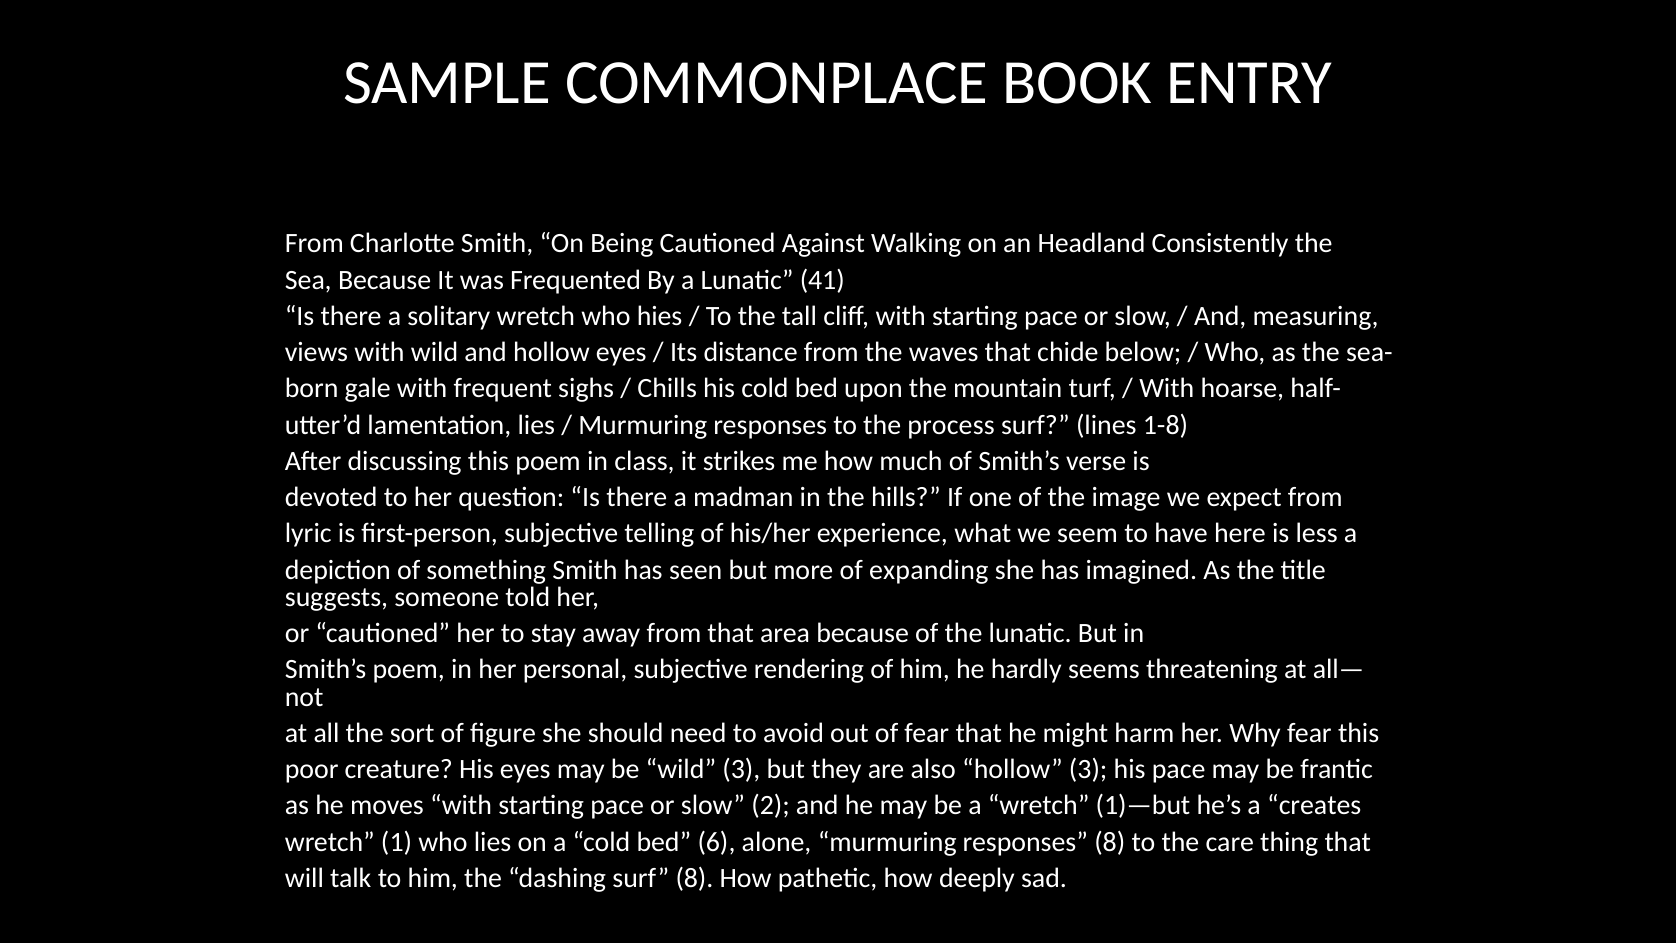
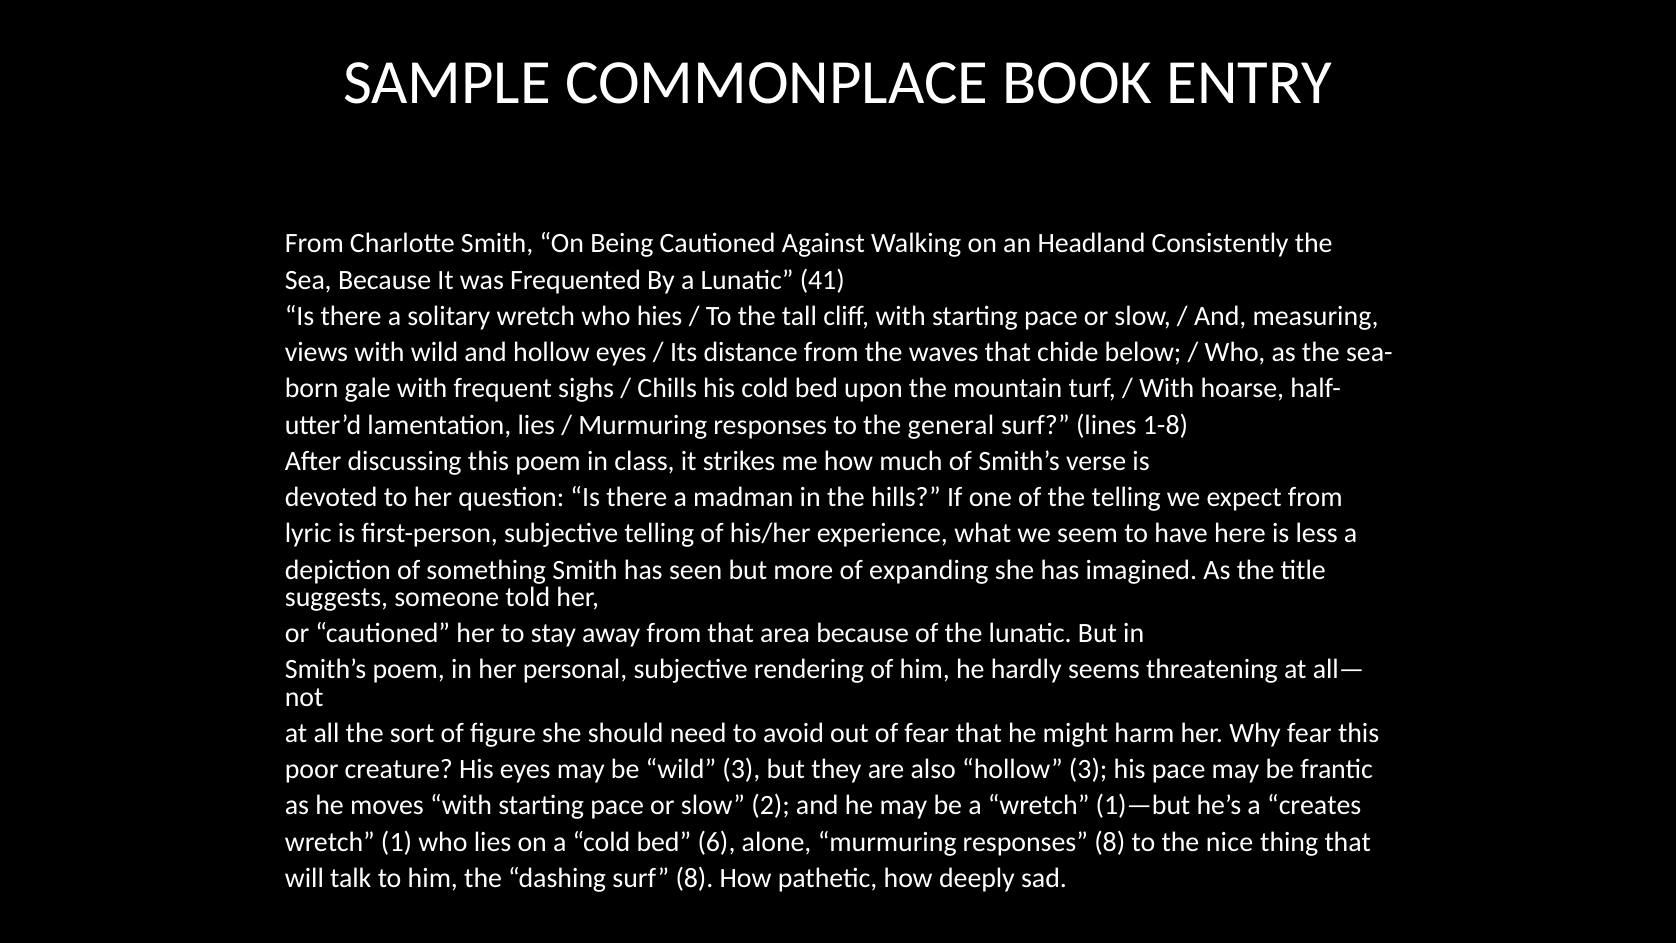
process: process -> general (951, 425)
the image: image -> telling (1126, 497)
care: care -> nice (1230, 842)
